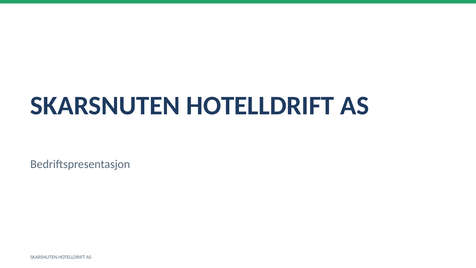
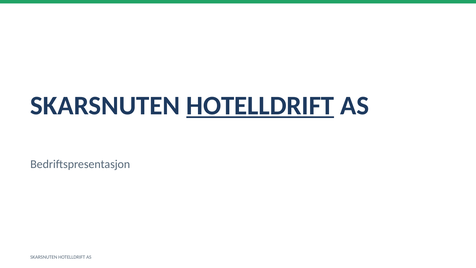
HOTELLDRIFT underline: none -> present (260, 106)
